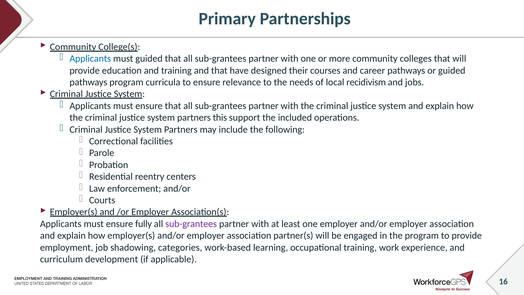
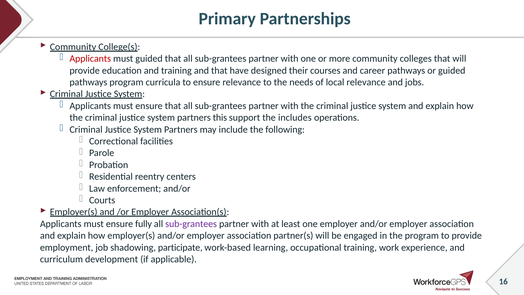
Applicants colour: blue -> red (90, 59)
local recidivism: recidivism -> relevance (366, 82)
included: included -> includes (295, 118)
categories: categories -> participate (180, 247)
